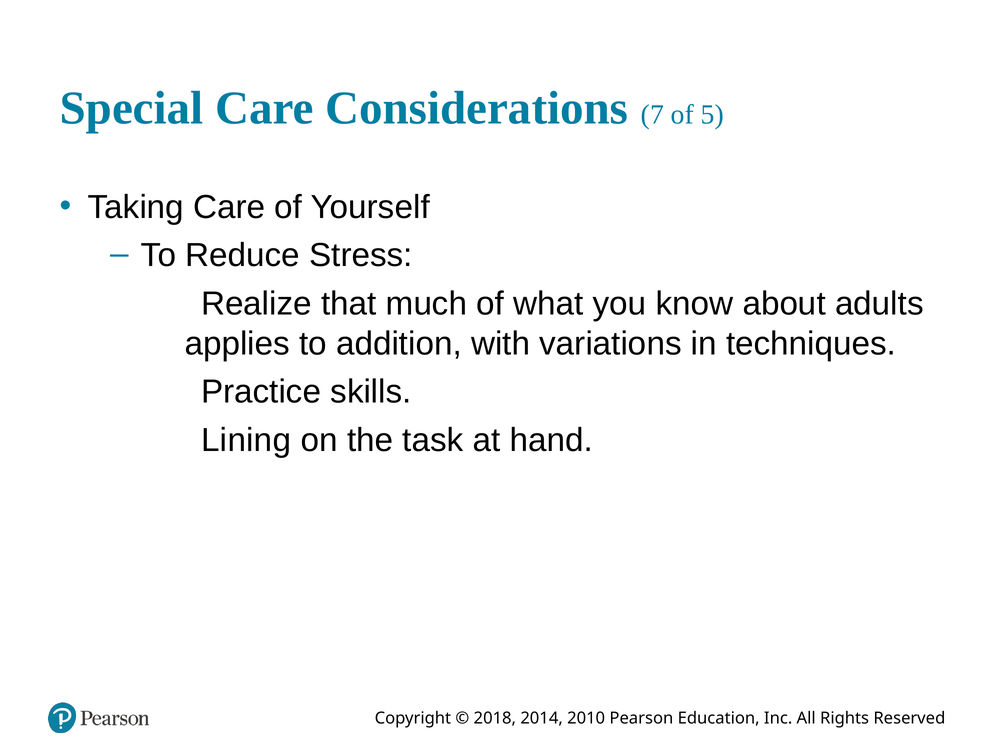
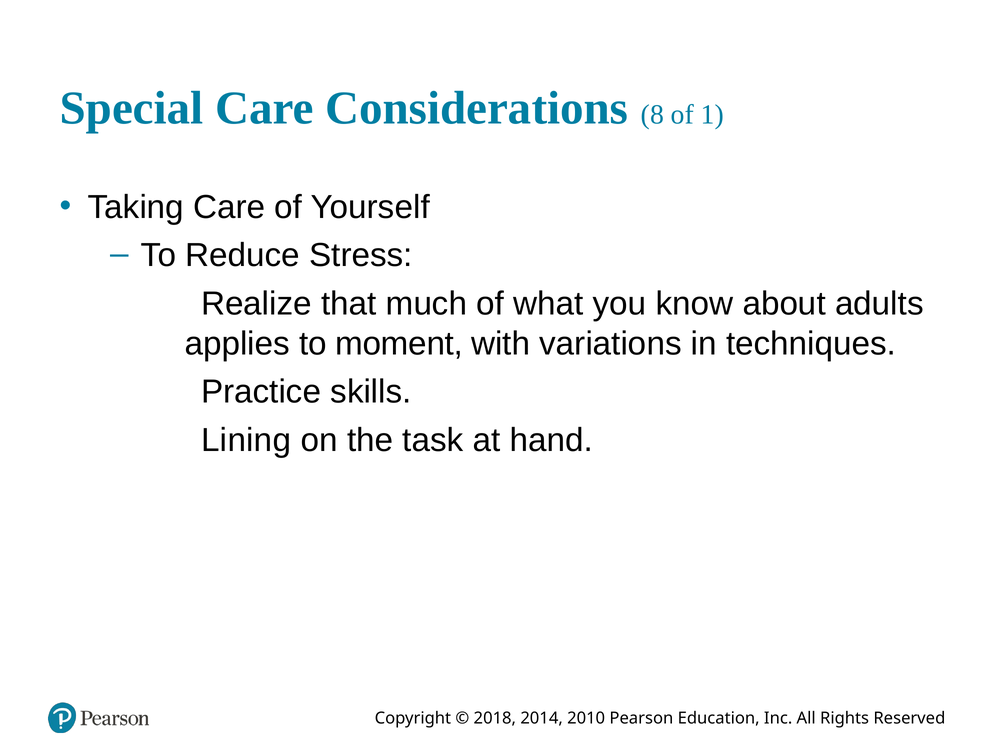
7: 7 -> 8 (652, 115)
5: 5 -> 1 (712, 115)
addition: addition -> moment (399, 343)
